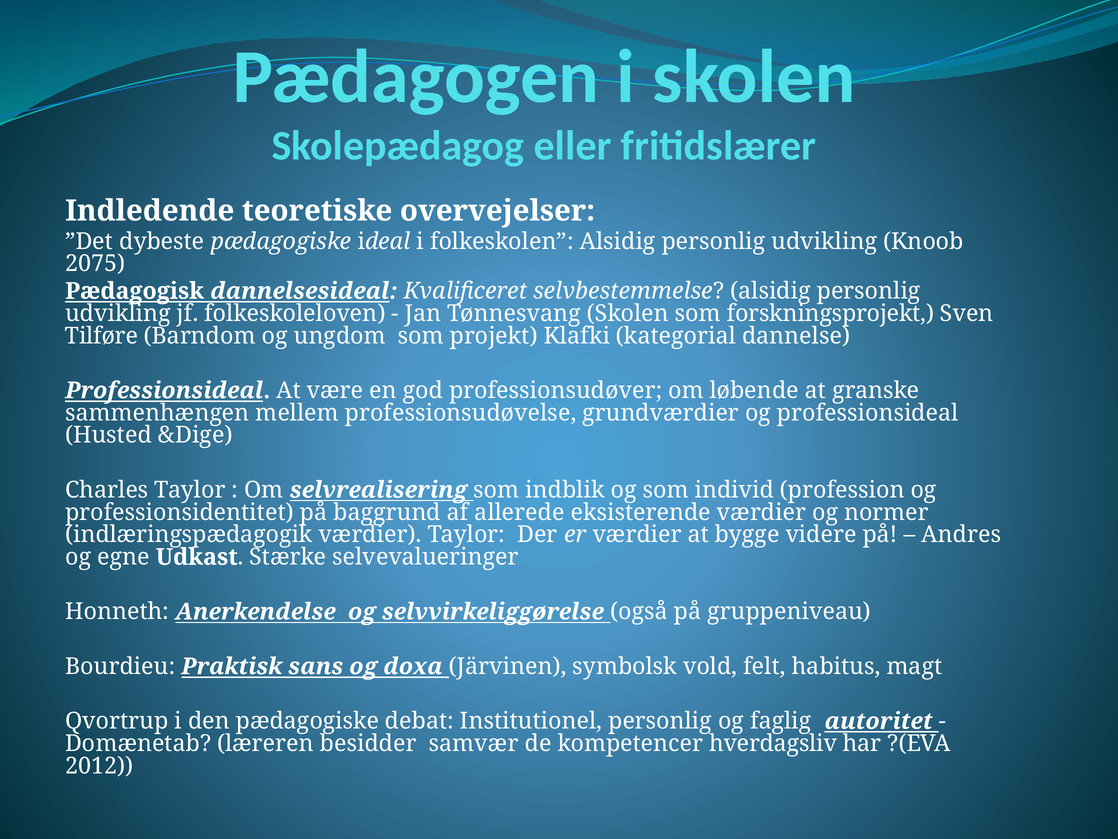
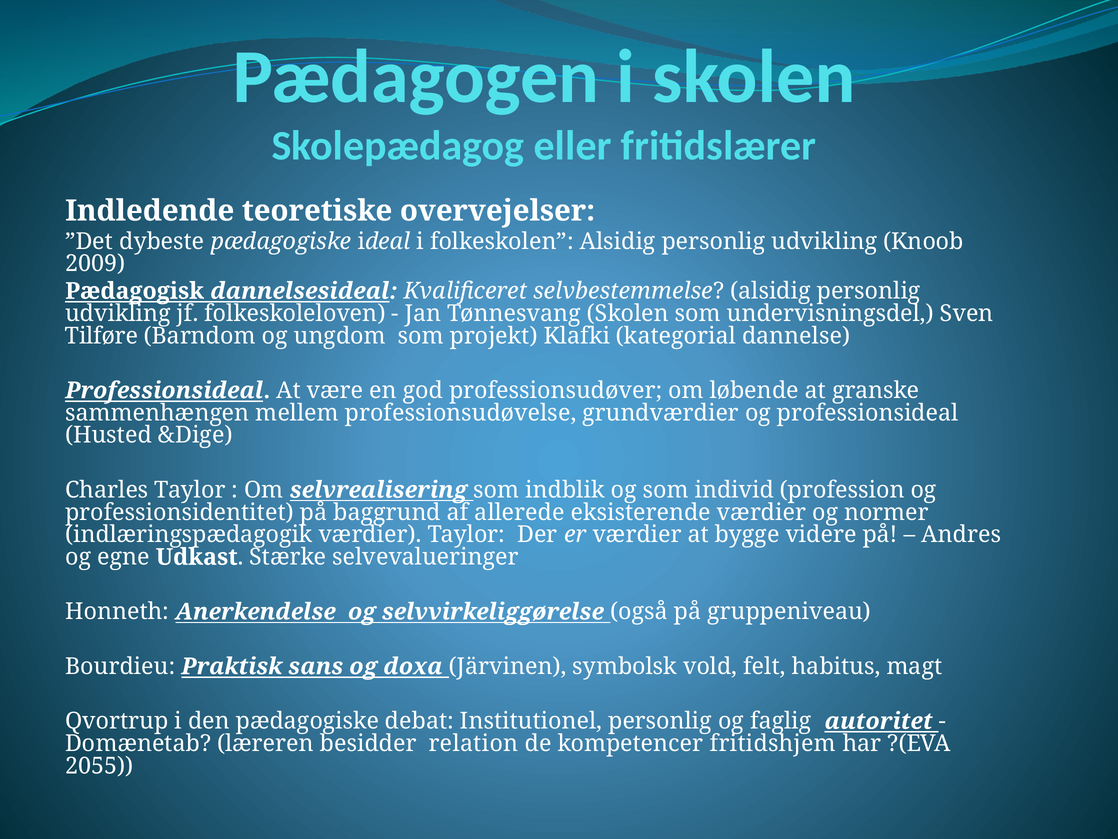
2075: 2075 -> 2009 (95, 264)
forskningsprojekt: forskningsprojekt -> undervisningsdel (830, 313)
samvær: samvær -> relation (473, 743)
hverdagsliv: hverdagsliv -> fritidshjem (773, 743)
2012: 2012 -> 2055 (99, 765)
